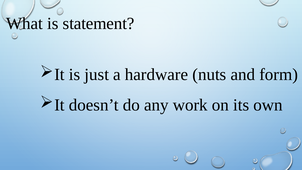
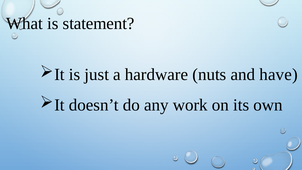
form: form -> have (279, 74)
